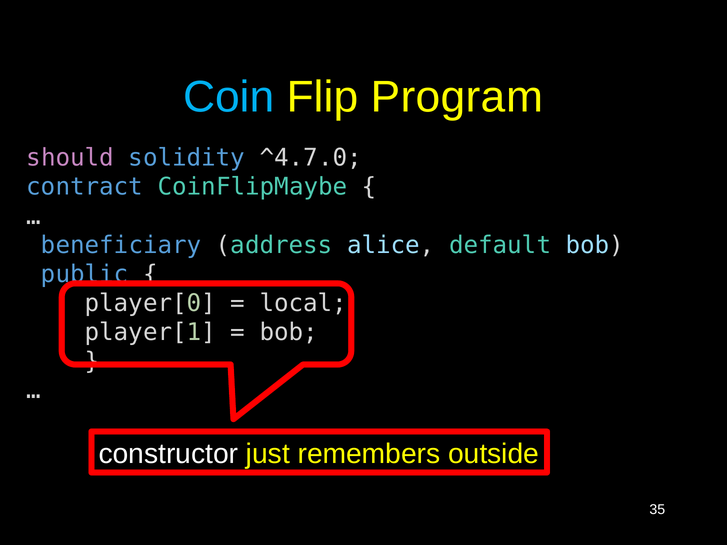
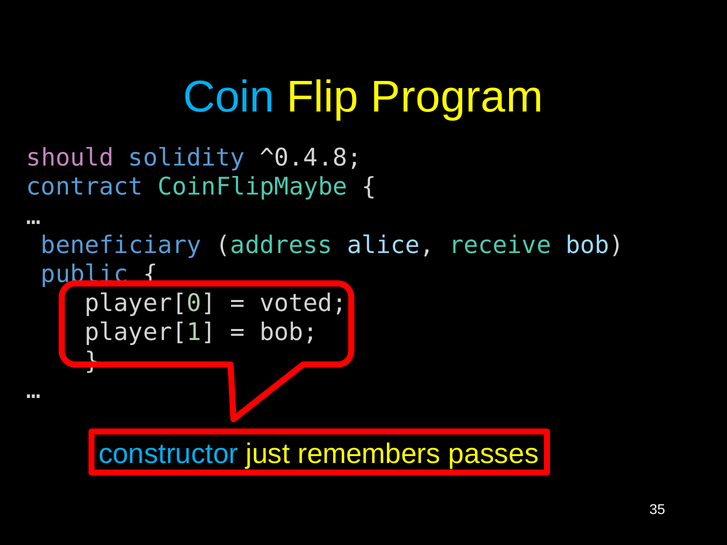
^4.7.0: ^4.7.0 -> ^0.4.8 (311, 158)
default: default -> receive (500, 245)
local: local -> voted (303, 303)
constructor colour: white -> light blue (168, 454)
outside: outside -> passes (494, 454)
